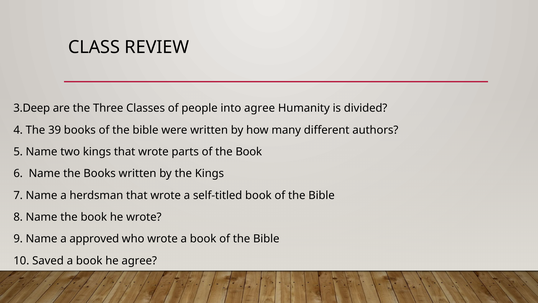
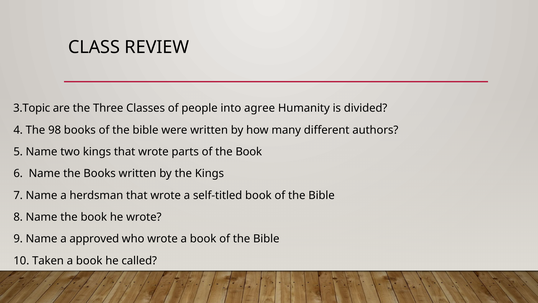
3.Deep: 3.Deep -> 3.Topic (32, 108)
39: 39 -> 98 (55, 130)
Saved: Saved -> Taken (48, 260)
he agree: agree -> called (139, 260)
